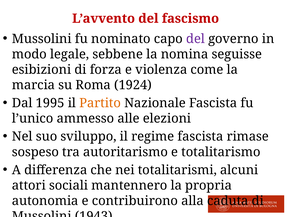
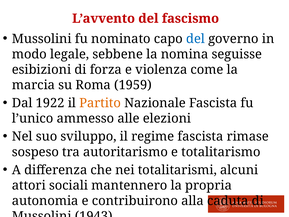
del colour: purple -> blue (196, 39)
1924: 1924 -> 1959 (133, 85)
1995: 1995 -> 1922 (50, 103)
